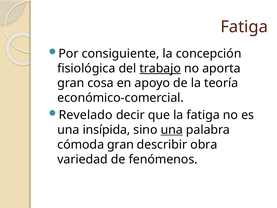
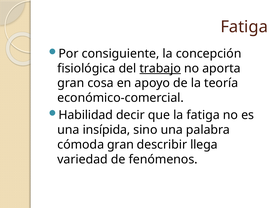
Revelado: Revelado -> Habilidad (86, 115)
una underline: present -> none (172, 130)
obra: obra -> llega (204, 144)
